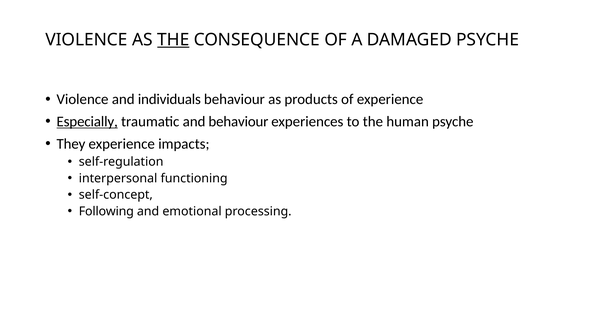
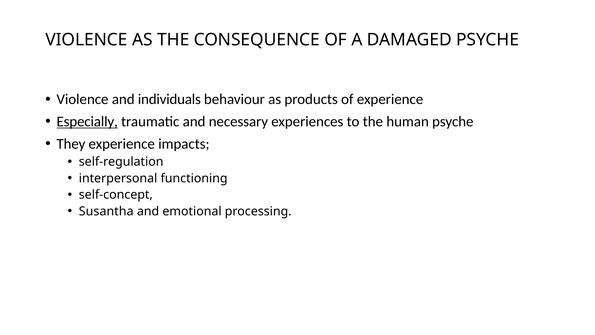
THE underline: present -> none (173, 40)
and behaviour: behaviour -> necessary (238, 122)
Following: Following -> Susantha (106, 211)
